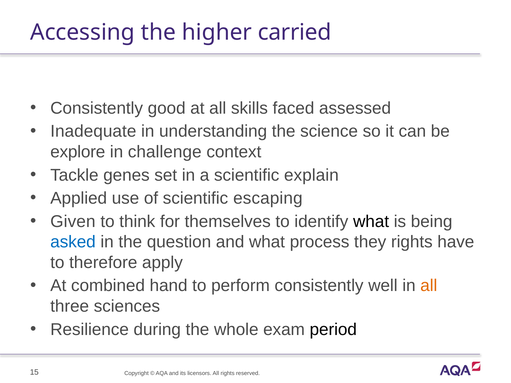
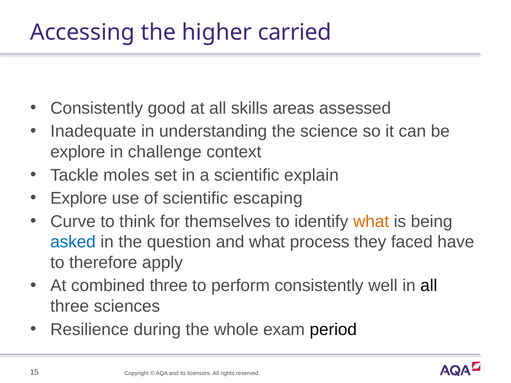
faced: faced -> areas (294, 108)
genes: genes -> moles (126, 175)
Applied: Applied -> Explore (79, 198)
Given: Given -> Curve (73, 222)
what colour: black -> orange (371, 222)
they rights: rights -> faced (412, 242)
combined hand: hand -> three (169, 286)
all colour: orange -> black (429, 286)
